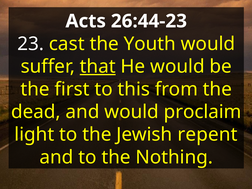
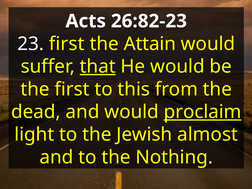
26:44-23: 26:44-23 -> 26:82-23 (149, 21)
23 cast: cast -> first (67, 44)
Youth: Youth -> Attain (150, 44)
proclaim underline: none -> present (203, 112)
repent: repent -> almost (208, 135)
